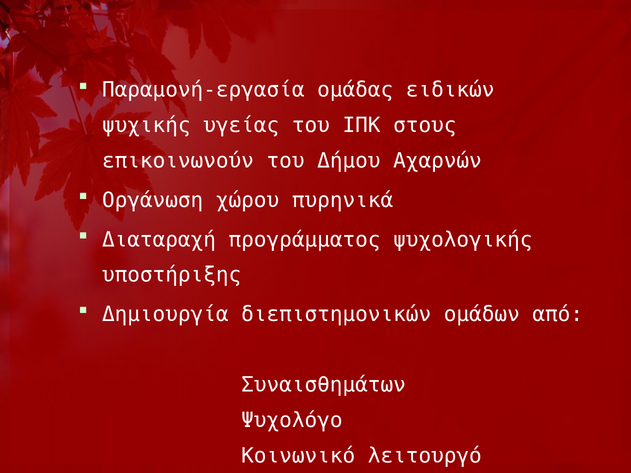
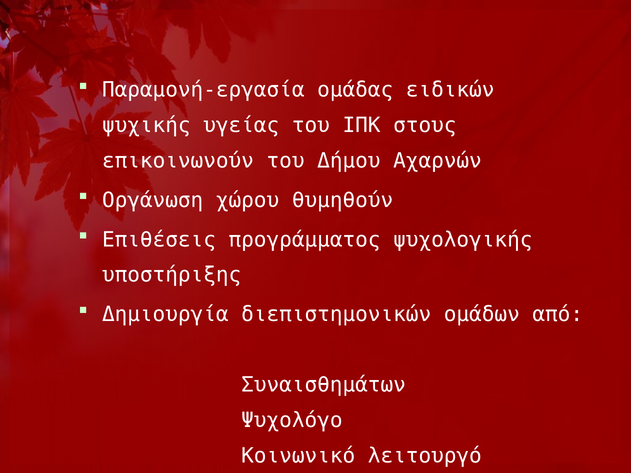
πυρηνικά: πυρηνικά -> θυμηθούν (343, 200)
Διαταραχή: Διαταραχή -> Επιθέσεις (159, 240)
